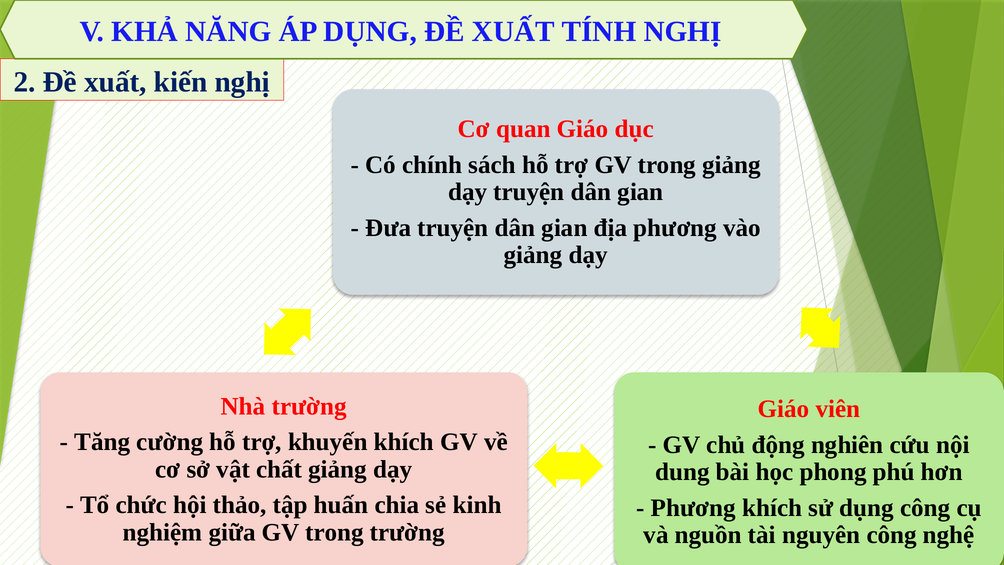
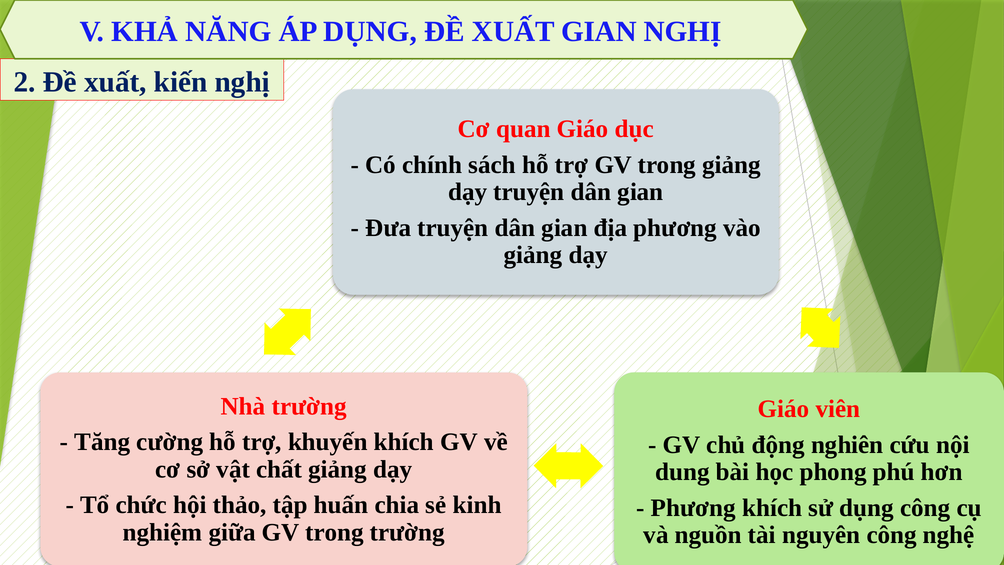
XUẤT TÍNH: TÍNH -> GIAN (599, 31)
